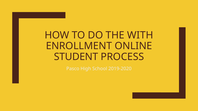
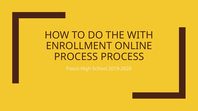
STUDENT: STUDENT -> PROCESS (76, 57)
